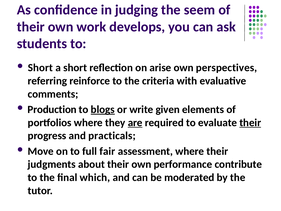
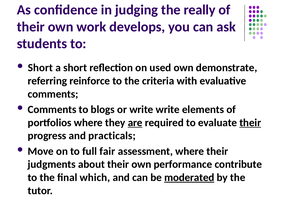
seem: seem -> really (200, 10)
arise: arise -> used (160, 68)
perspectives: perspectives -> demonstrate (227, 68)
Production: Production -> Comments (52, 109)
blogs underline: present -> none (103, 109)
write given: given -> write (168, 109)
moderated underline: none -> present (189, 177)
